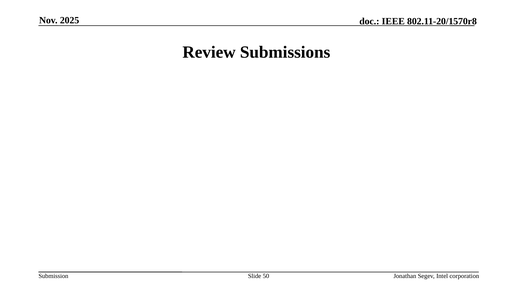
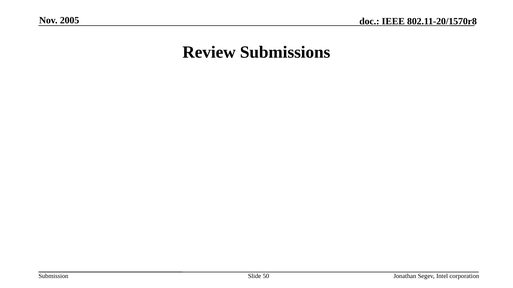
2025: 2025 -> 2005 (70, 20)
